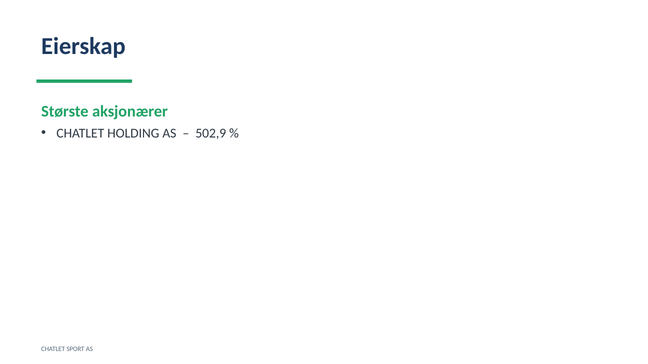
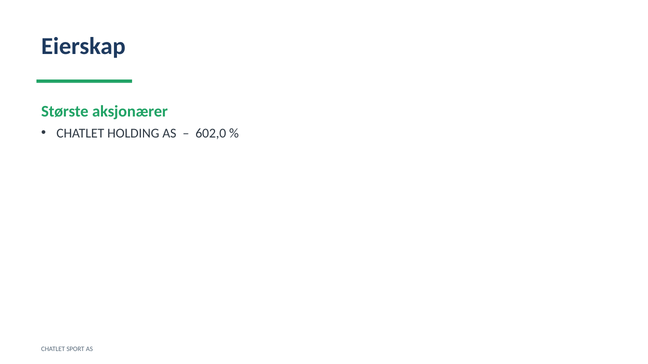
502,9: 502,9 -> 602,0 (211, 133)
